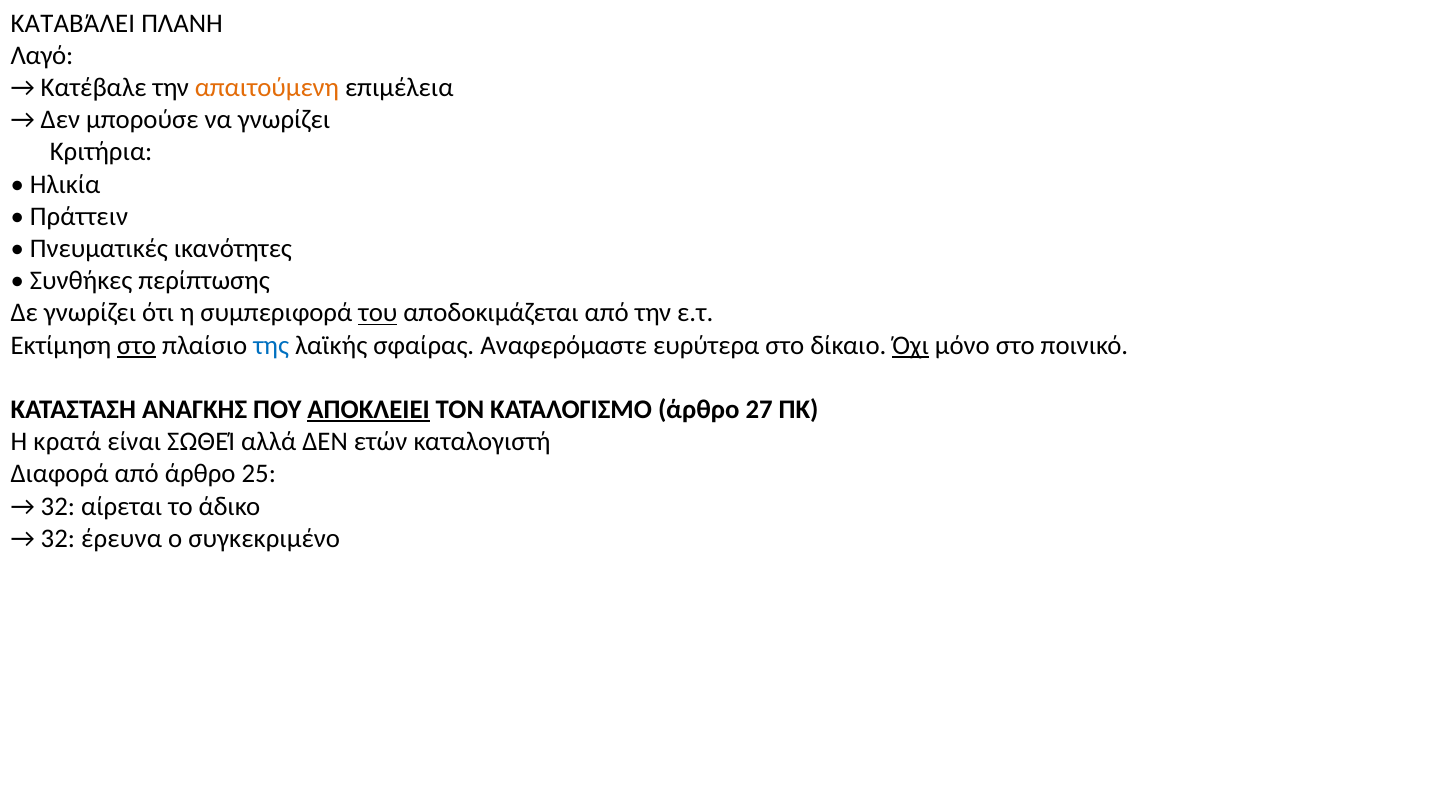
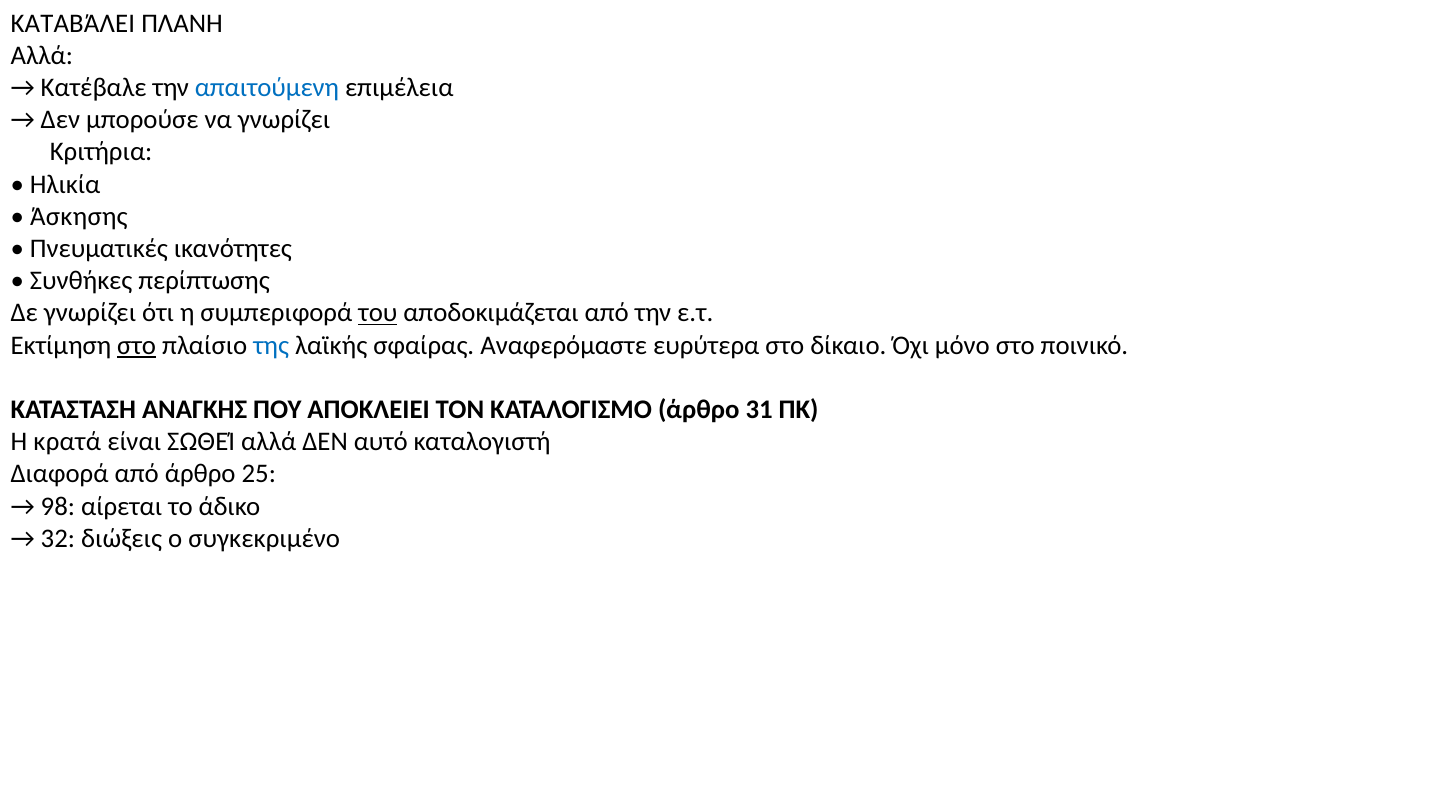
Λαγό: Λαγό -> Αλλά (42, 55)
απαιτούμενη colour: orange -> blue (267, 88)
Πράττειν: Πράττειν -> Άσκησης (79, 216)
Όχι underline: present -> none (911, 345)
ΑΠΟΚΛΕΙΕΙ underline: present -> none (369, 409)
27: 27 -> 31 (759, 409)
ετών: ετών -> αυτό (381, 441)
32: 32 -> 98 (58, 506)
έρευνα: έρευνα -> διώξεις (122, 538)
